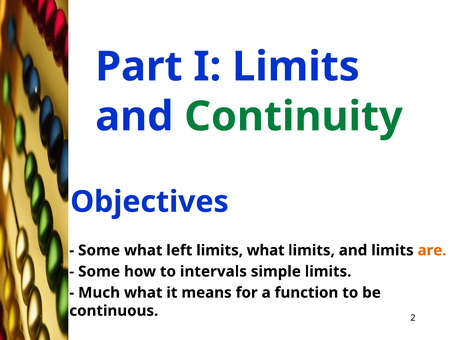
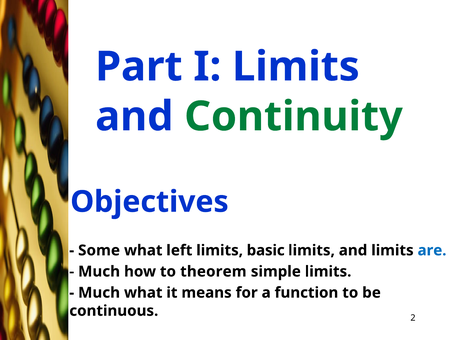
limits what: what -> basic (266, 251)
are colour: orange -> blue (432, 251)
Some: Some -> Much (99, 272)
intervals: intervals -> theorem (213, 272)
